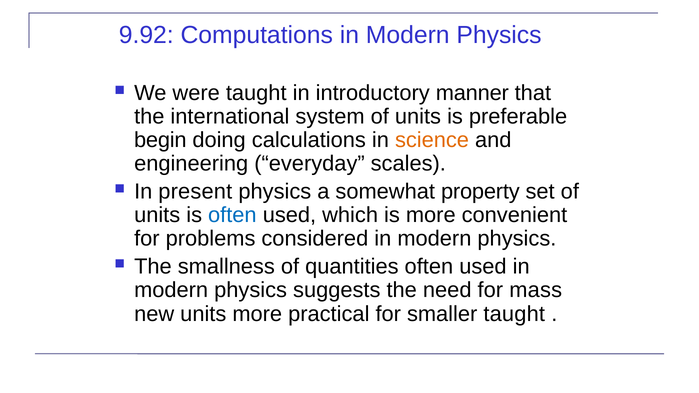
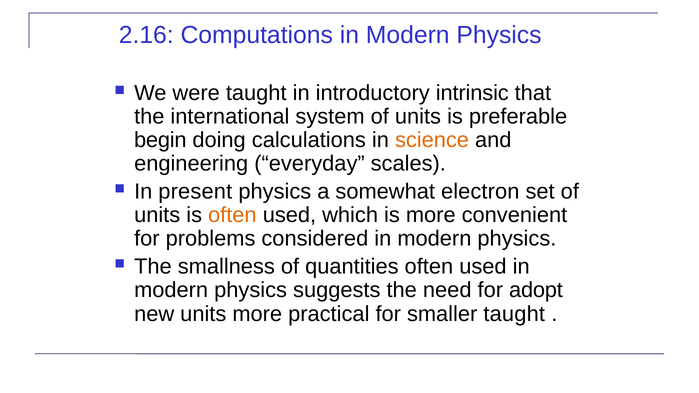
9.92: 9.92 -> 2.16 (146, 35)
manner: manner -> intrinsic (472, 93)
property: property -> electron (480, 192)
often colour: blue -> orange (232, 215)
mass: mass -> adopt (536, 290)
